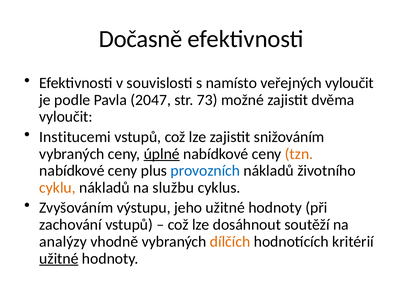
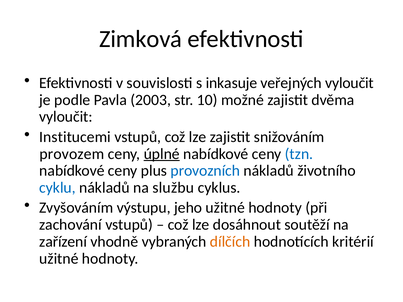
Dočasně: Dočasně -> Zimková (141, 39)
namísto: namísto -> inkasuje (231, 83)
2047: 2047 -> 2003 (151, 100)
73: 73 -> 10 (207, 100)
vybraných: vybraných -> provozem (72, 154)
tzn colour: orange -> blue (299, 154)
cyklu colour: orange -> blue (58, 188)
analýzy: analýzy -> zařízení (63, 242)
užitné underline: present -> none (59, 259)
